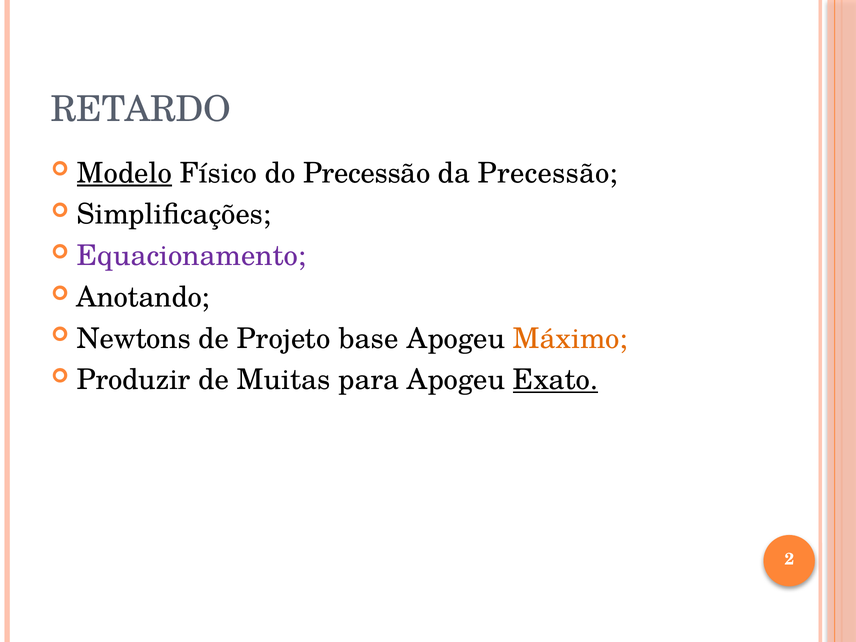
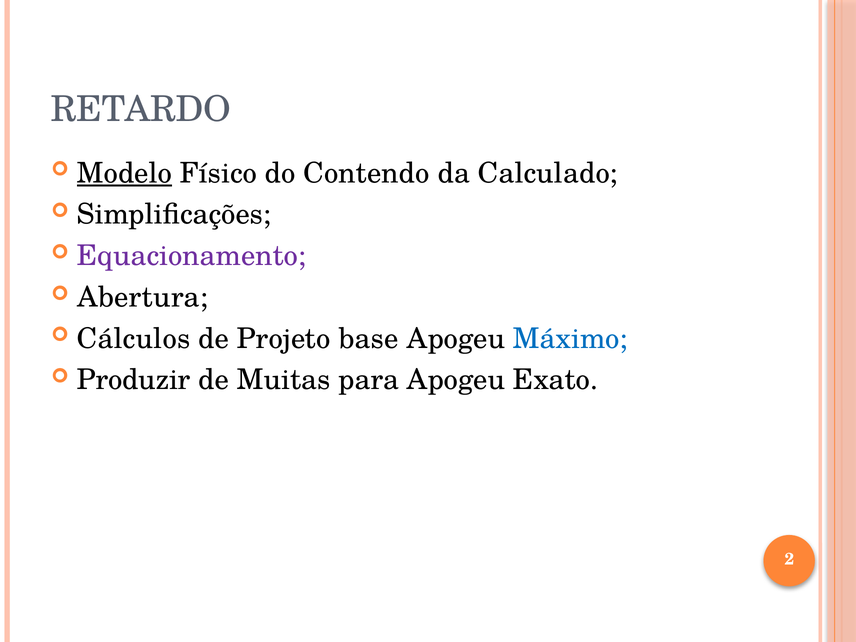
do Precessão: Precessão -> Contendo (367, 173)
da Precessão: Precessão -> Calculado (548, 173)
Anotando: Anotando -> Abertura (143, 297)
Newtons: Newtons -> Cálculos (134, 339)
Máximo colour: orange -> blue (570, 339)
Exato underline: present -> none (556, 380)
